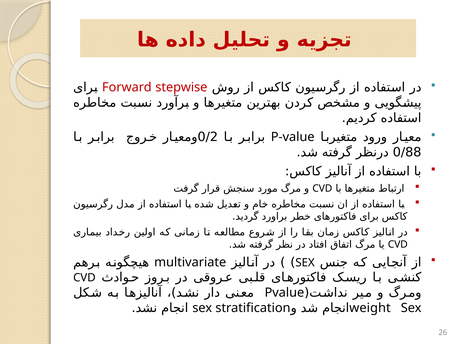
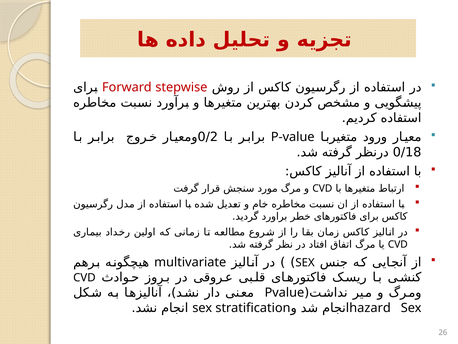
0/88: 0/88 -> 0/18 (407, 152)
weight: weight -> hazard (370, 308)
